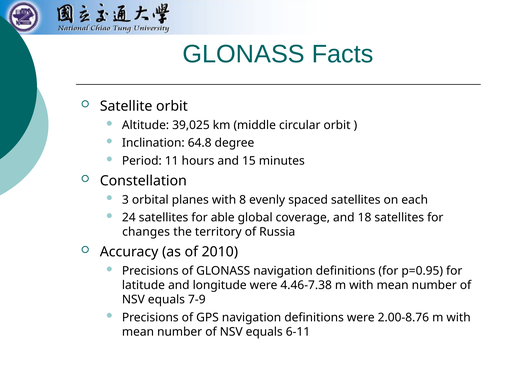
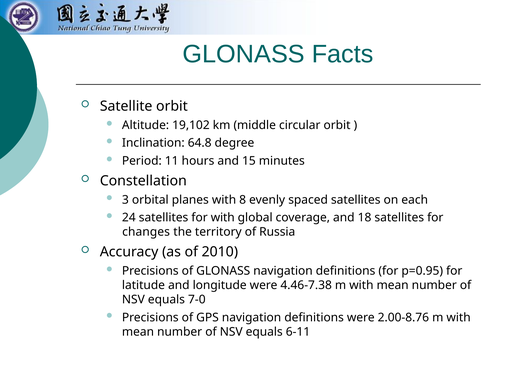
39,025: 39,025 -> 19,102 (191, 125)
for able: able -> with (223, 217)
7-9: 7-9 -> 7-0 (197, 299)
